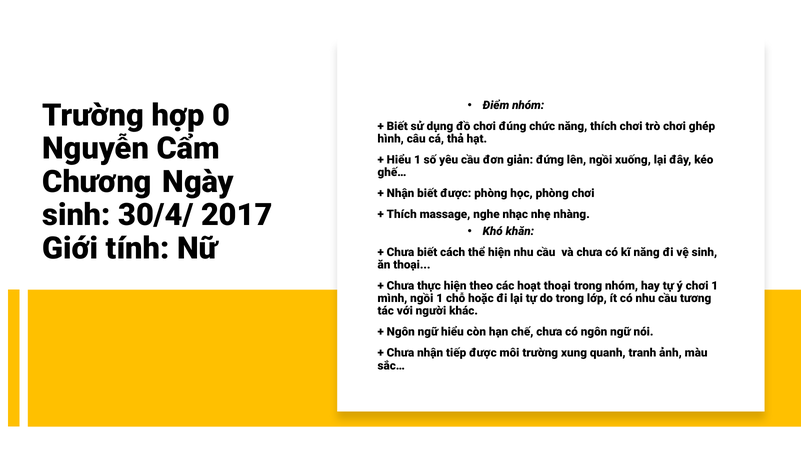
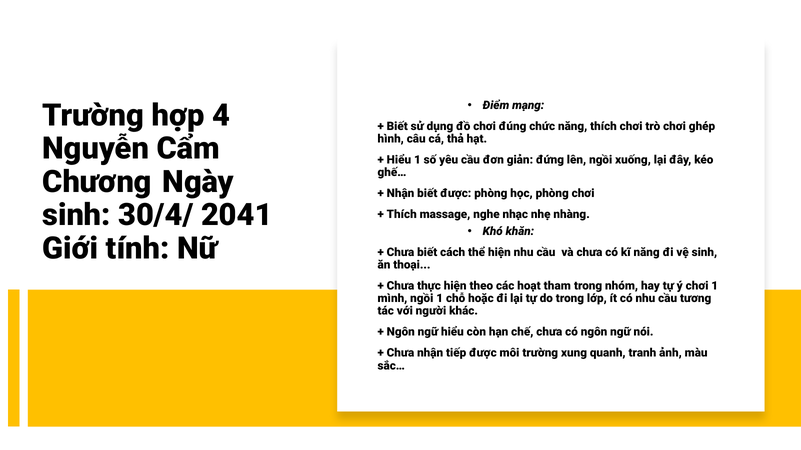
Điểm nhóm: nhóm -> mạng (528, 105)
0: 0 -> 4 (221, 116)
2017: 2017 -> 2041 (237, 216)
hoạt thoại: thoại -> tham (557, 286)
